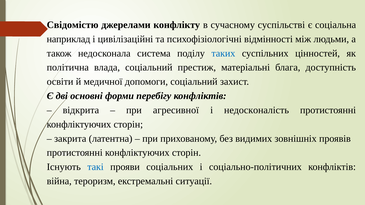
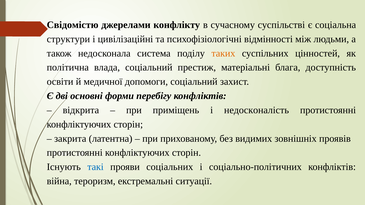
наприклад: наприклад -> структури (68, 39)
таких colour: blue -> orange (223, 53)
агресивної: агресивної -> приміщень (176, 110)
